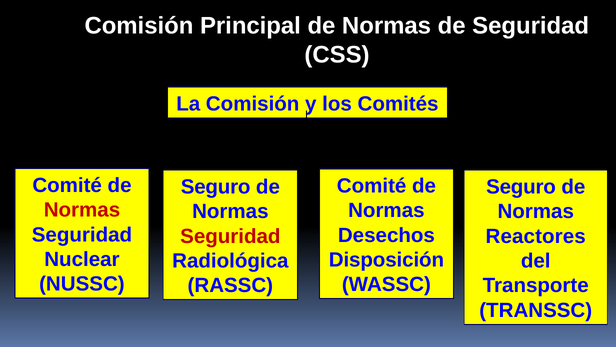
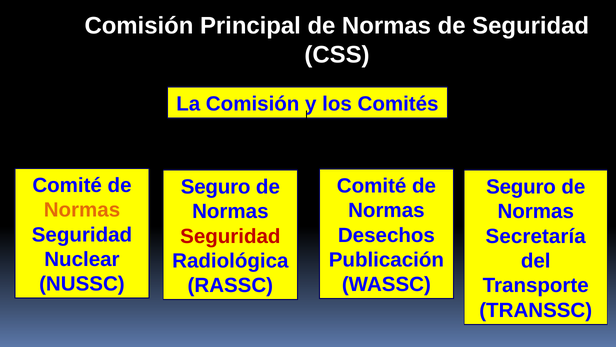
Normas colour: red -> orange (82, 210)
Reactores: Reactores -> Secretaría (536, 236)
Disposición: Disposición -> Publicación (386, 260)
